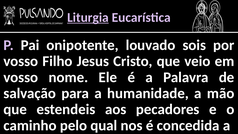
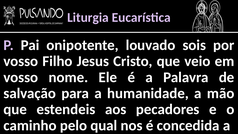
Liturgia underline: present -> none (88, 17)
